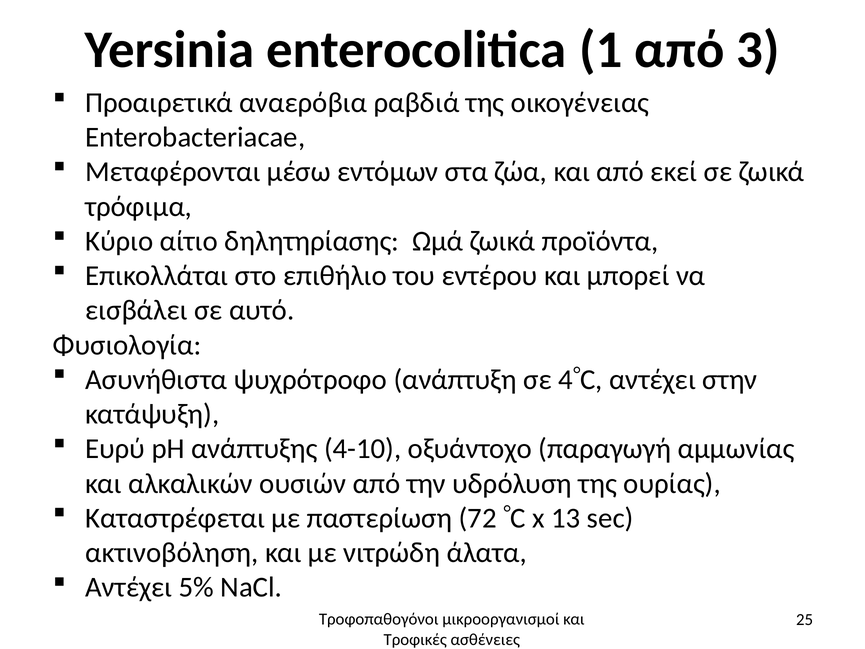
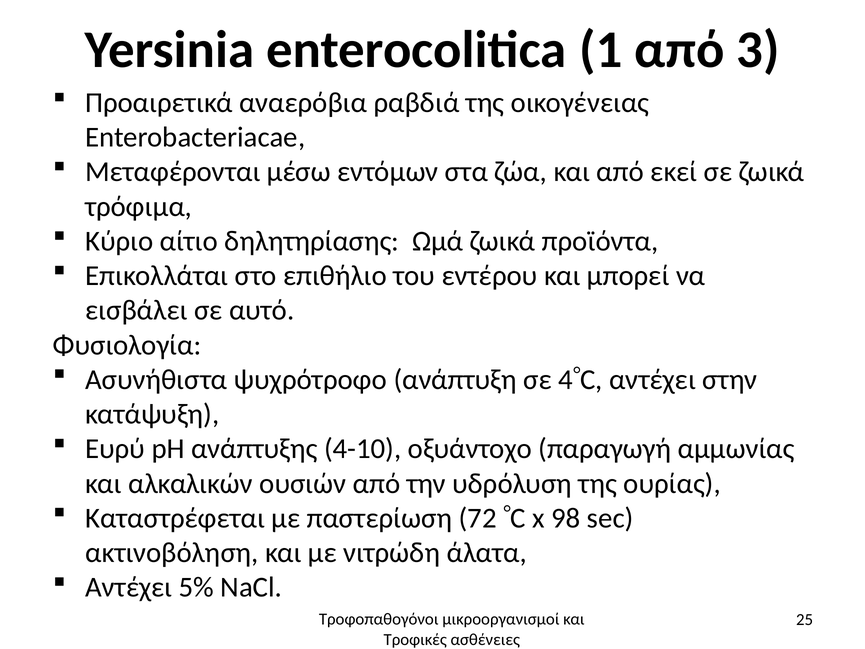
13: 13 -> 98 (566, 518)
